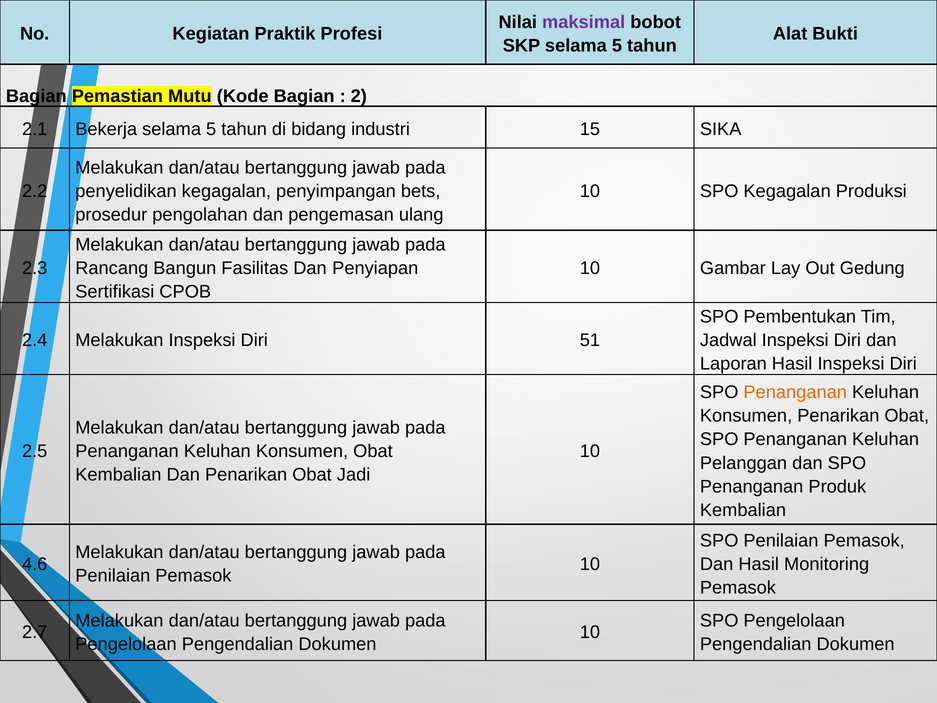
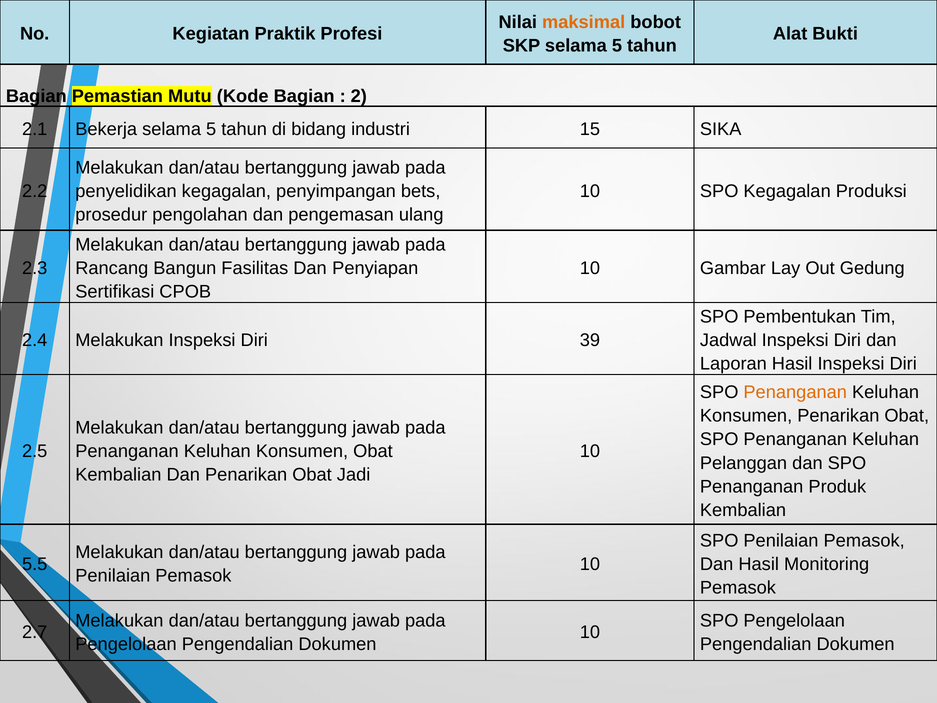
maksimal colour: purple -> orange (584, 22)
51: 51 -> 39 (590, 340)
4.6: 4.6 -> 5.5 (35, 564)
